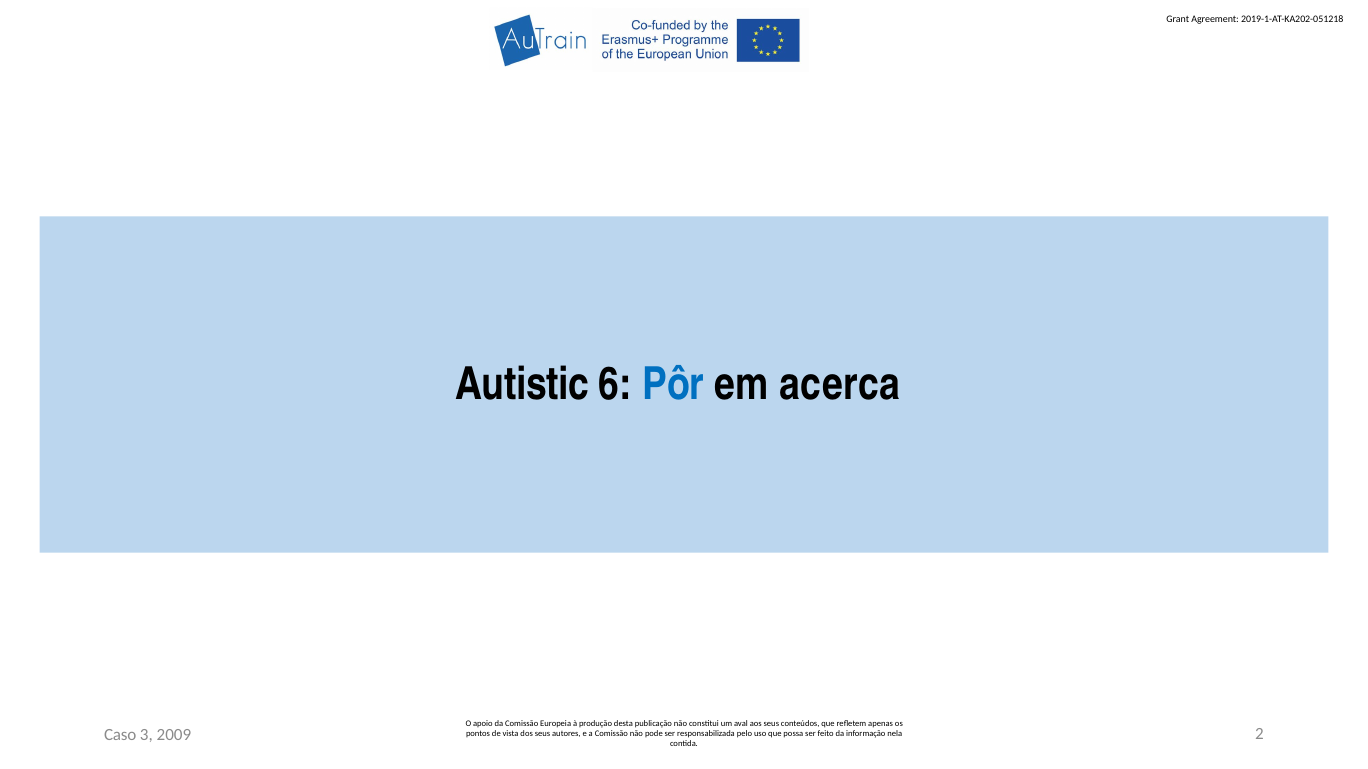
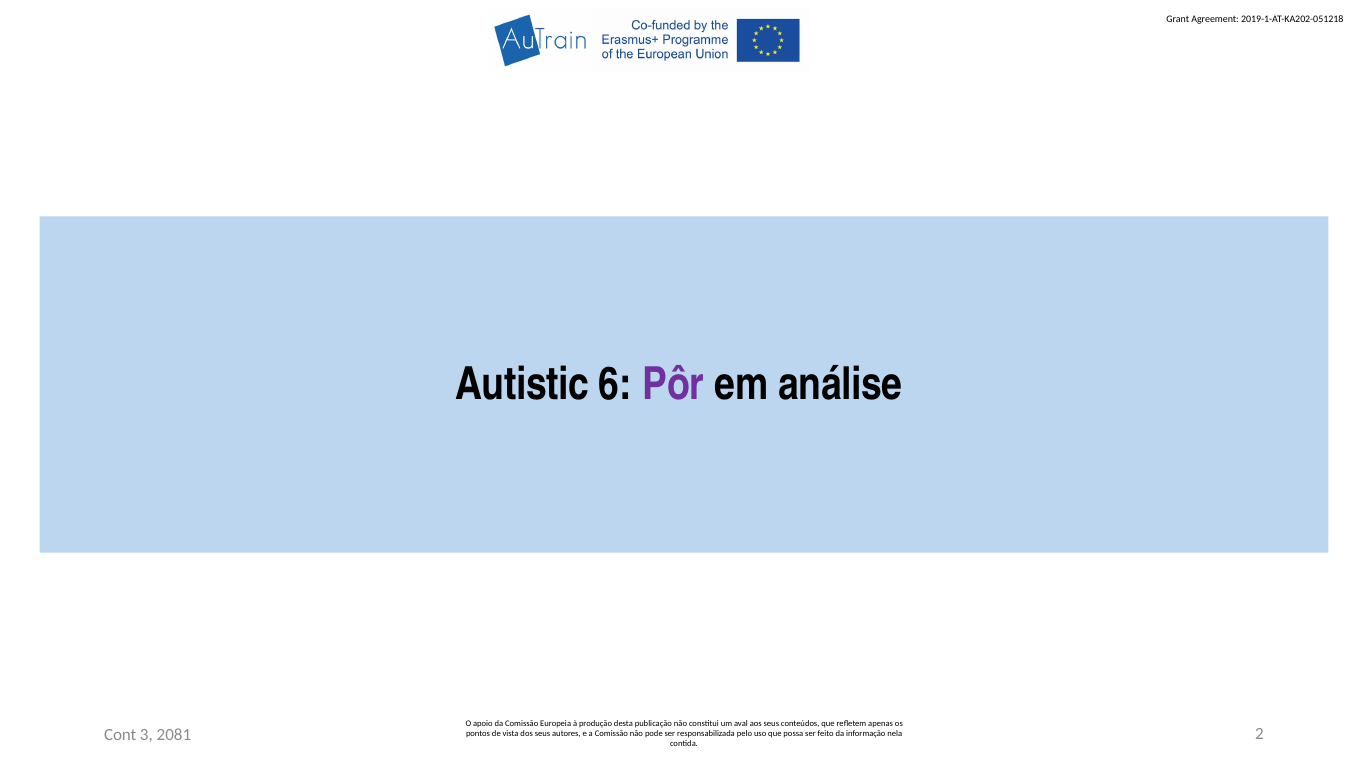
Pôr colour: blue -> purple (673, 384)
acerca: acerca -> análise (840, 384)
Caso: Caso -> Cont (120, 735)
2009: 2009 -> 2081 (174, 735)
